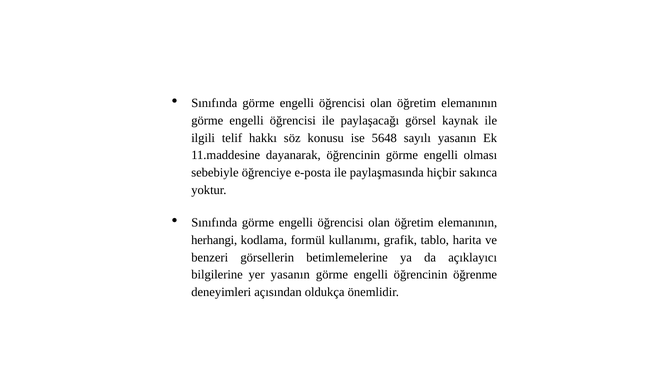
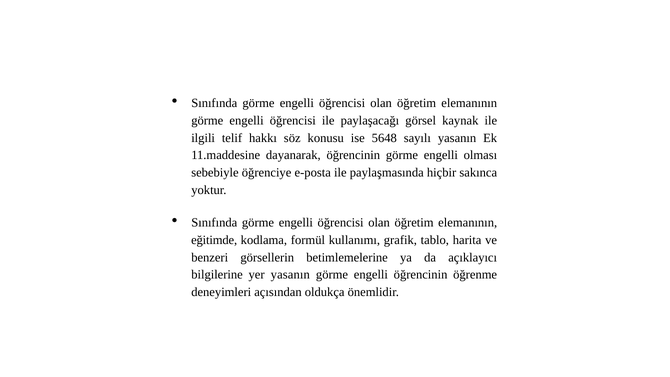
herhangi: herhangi -> eğitimde (214, 240)
